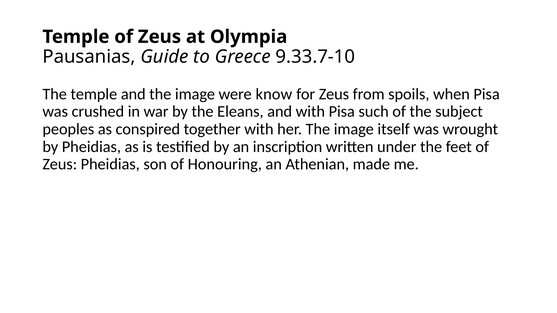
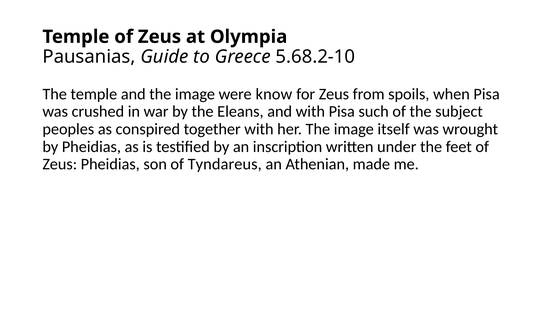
9.33.7-10: 9.33.7-10 -> 5.68.2-10 (315, 57)
Honouring: Honouring -> Tyndareus (225, 164)
